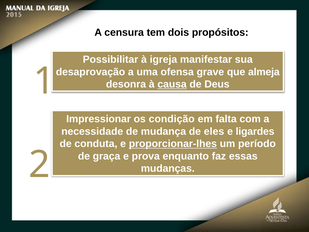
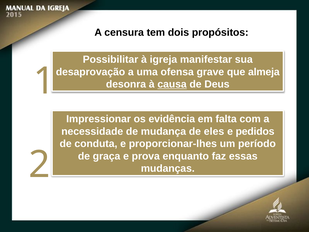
condição: condição -> evidência (172, 119)
ligardes: ligardes -> pedidos (255, 131)
proporcionar-lhes underline: present -> none (173, 144)
